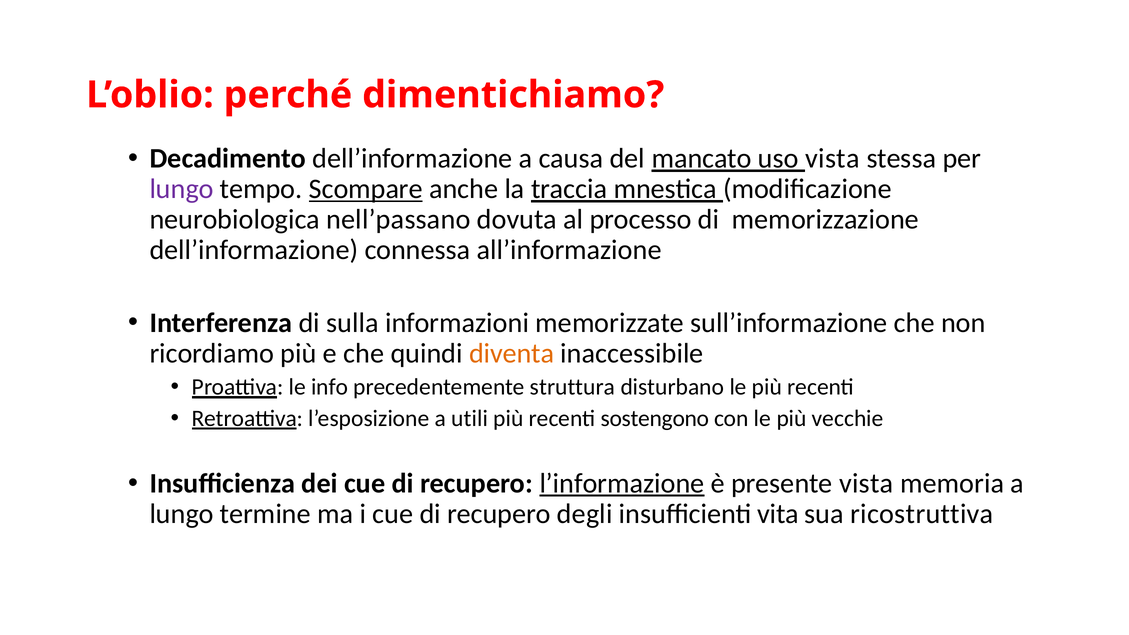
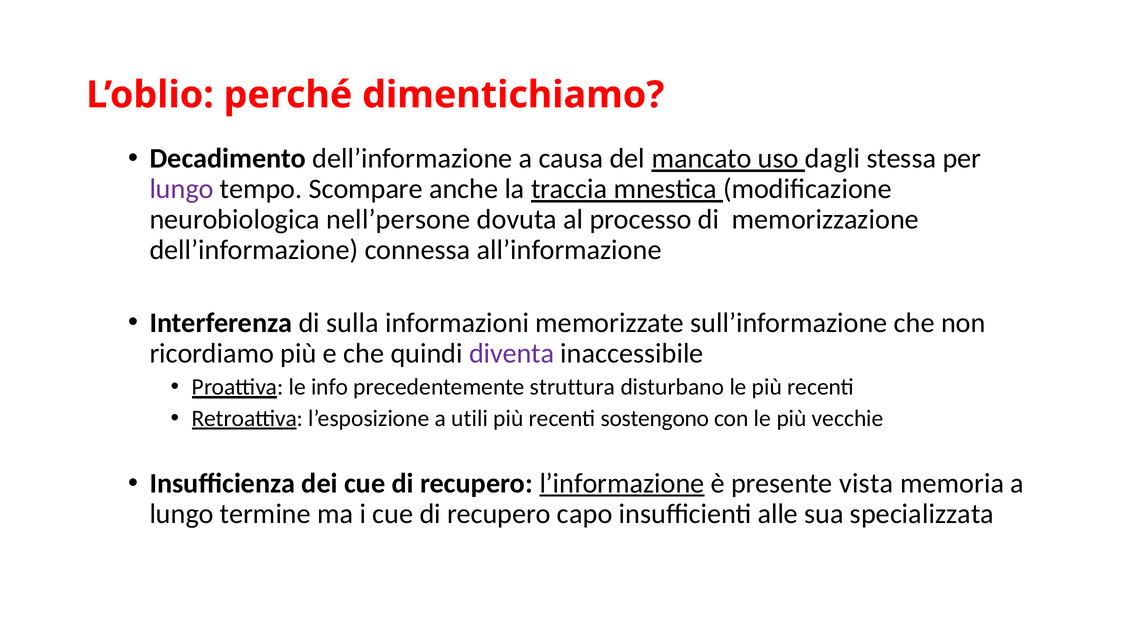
uso vista: vista -> dagli (833, 159)
Scompare underline: present -> none (366, 189)
nell’passano: nell’passano -> nell’persone (398, 220)
diventa colour: orange -> purple (512, 353)
degli: degli -> capo (585, 514)
vita: vita -> alle (778, 514)
ricostruttiva: ricostruttiva -> specializzata (922, 514)
